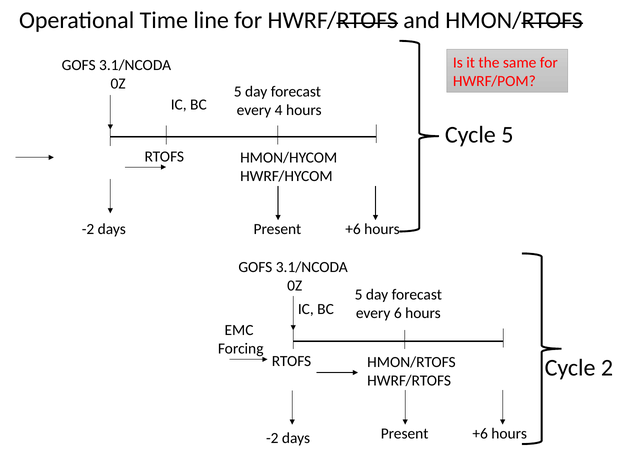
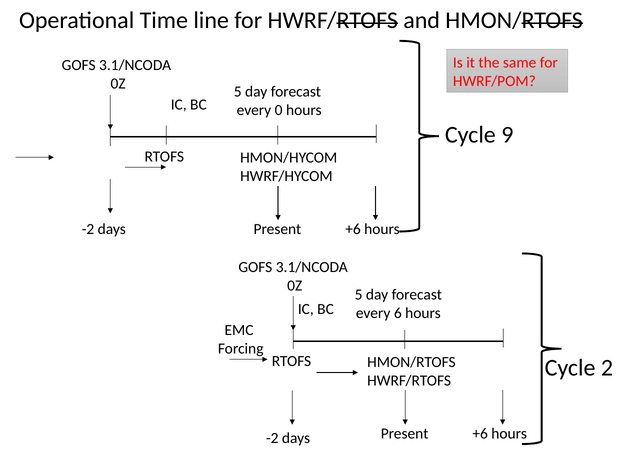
4: 4 -> 0 (279, 110)
Cycle 5: 5 -> 9 (507, 135)
